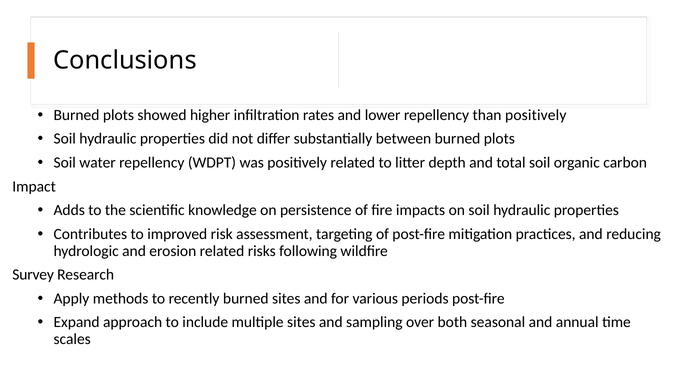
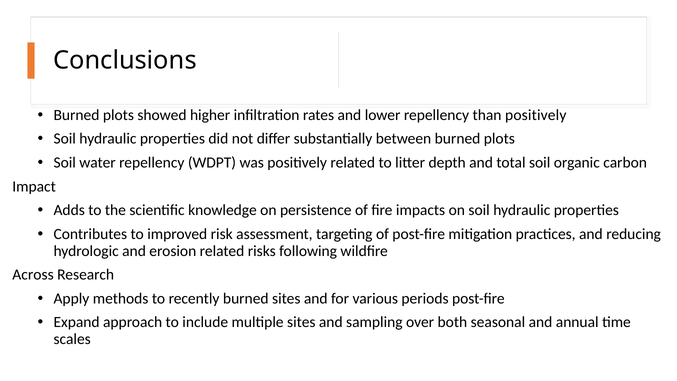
Survey: Survey -> Across (33, 275)
